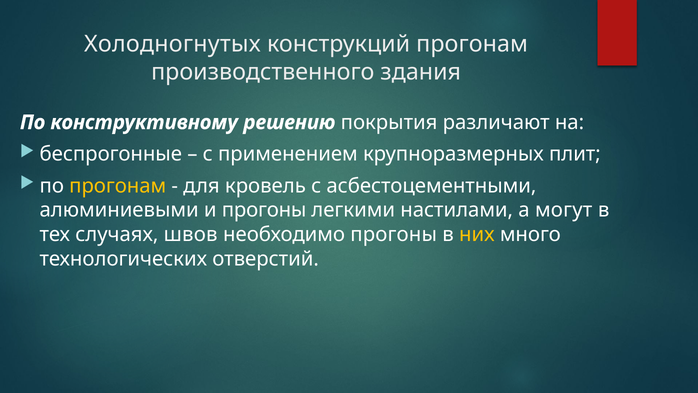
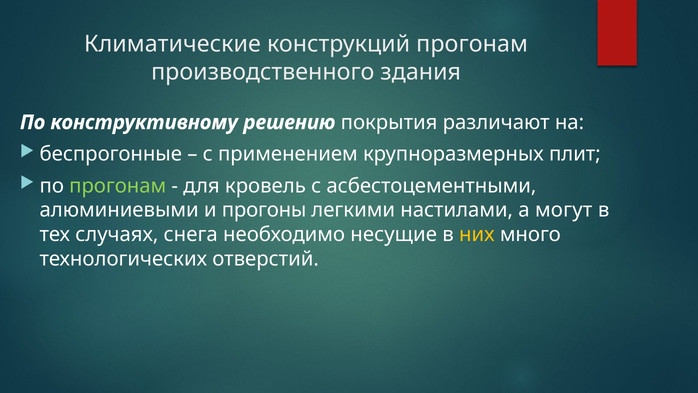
Холодногнутых: Холодногнутых -> Климатические (173, 44)
прогонам colour: yellow -> light green (118, 186)
швов: швов -> снега (191, 234)
необходимо прогоны: прогоны -> несущие (394, 234)
